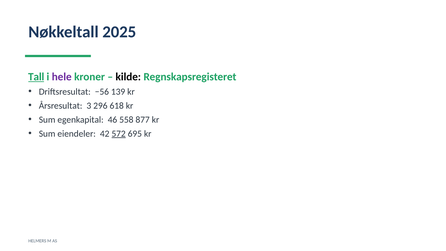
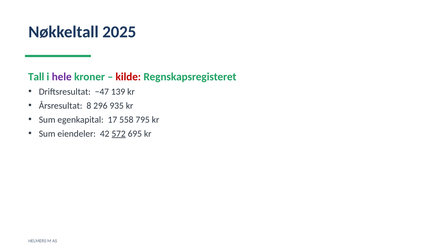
Tall underline: present -> none (36, 77)
kilde colour: black -> red (128, 77)
−56: −56 -> −47 (102, 92)
3: 3 -> 8 (89, 106)
618: 618 -> 935 (117, 106)
46: 46 -> 17 (112, 120)
877: 877 -> 795 (143, 120)
